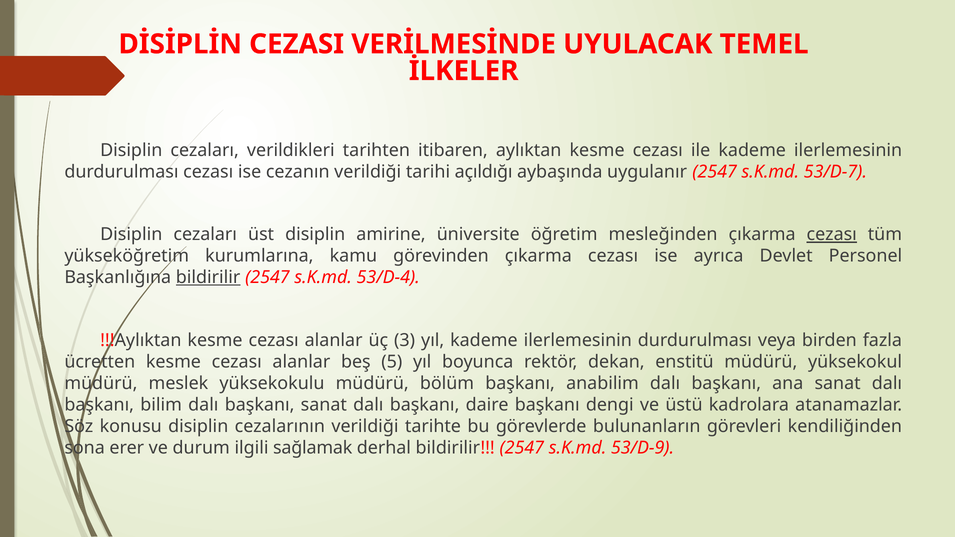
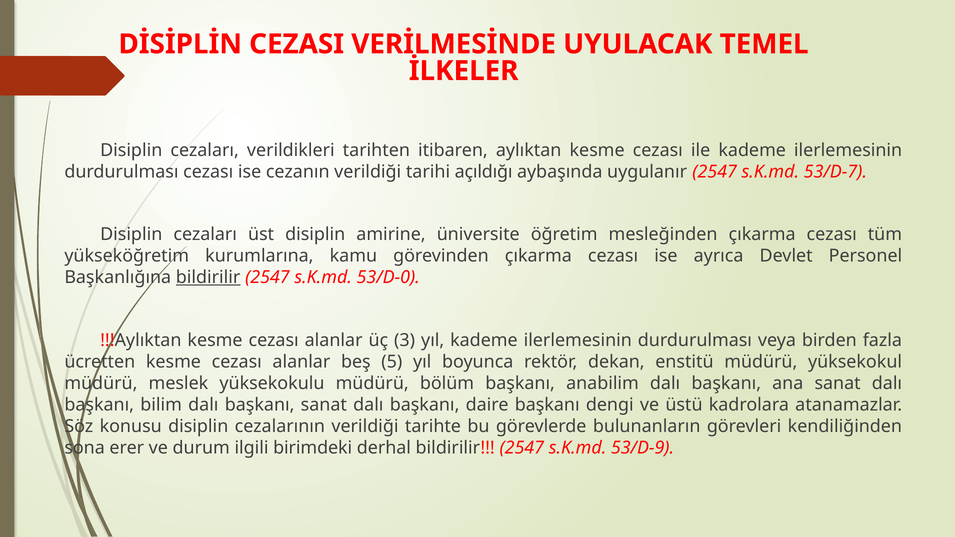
cezası underline: present -> none (832, 235)
53/D-4: 53/D-4 -> 53/D-0 (388, 278)
sağlamak: sağlamak -> birimdeki (313, 448)
